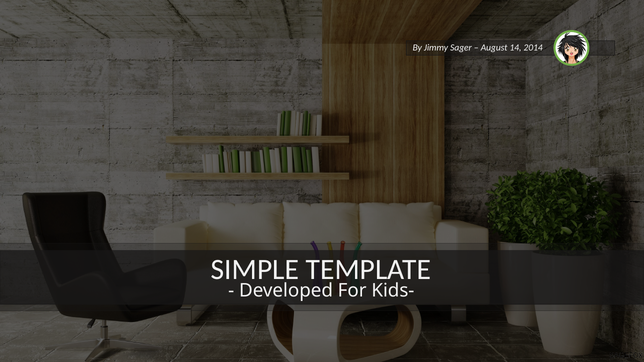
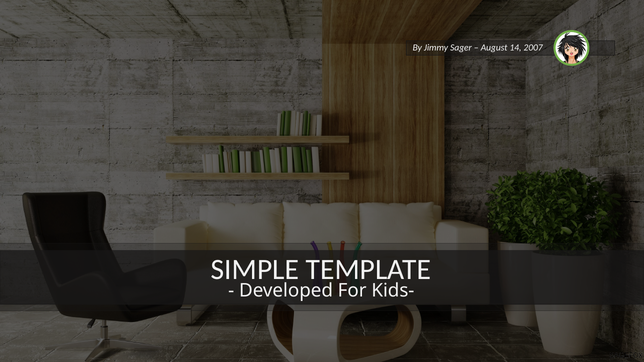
2014: 2014 -> 2007 (533, 48)
